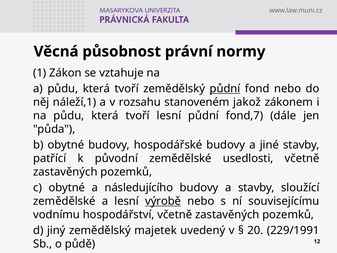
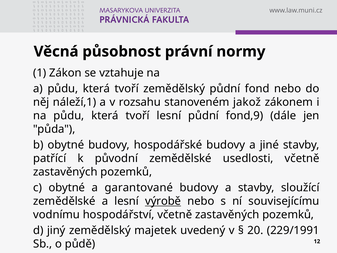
půdní underline: present -> none (225, 89)
fond,7: fond,7 -> fond,9 (245, 116)
následujícího: následujícího -> garantované (139, 187)
